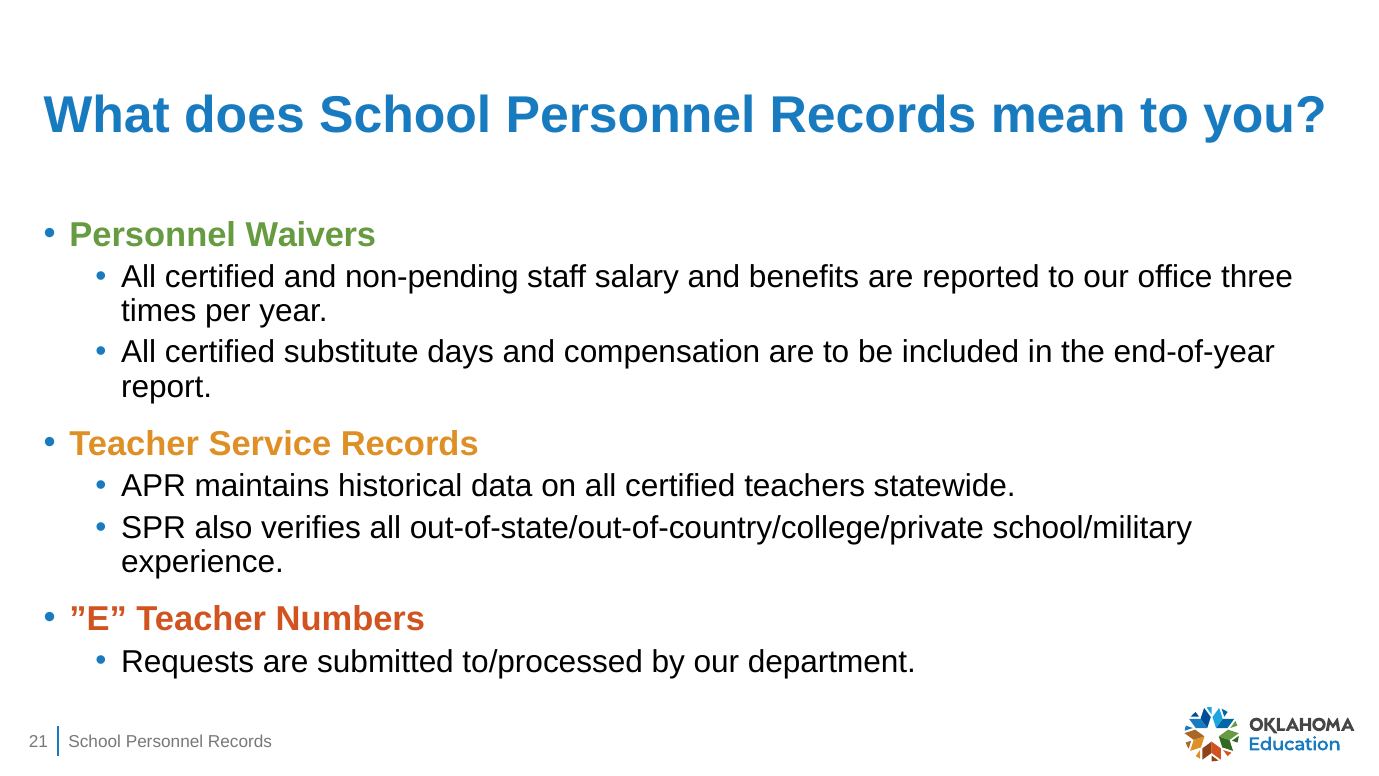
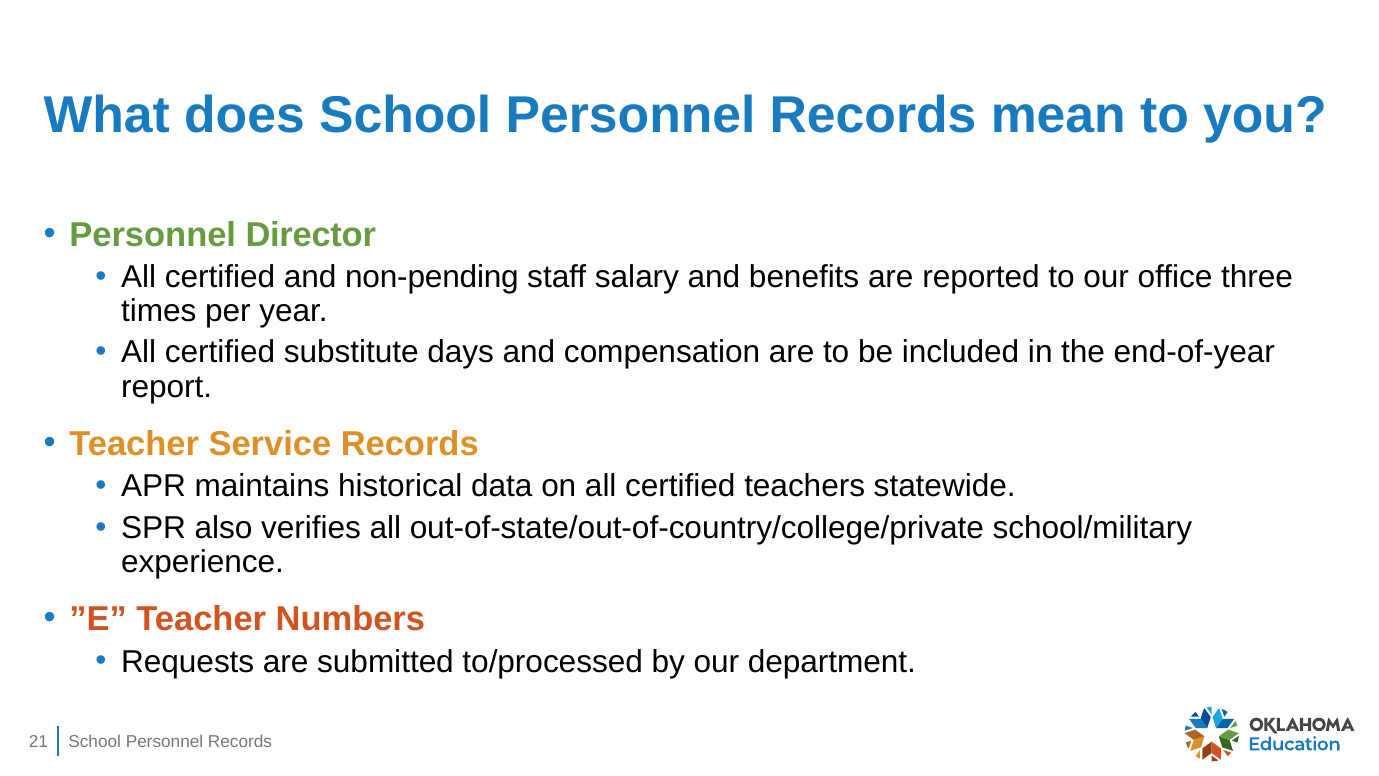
Waivers: Waivers -> Director (311, 235)
